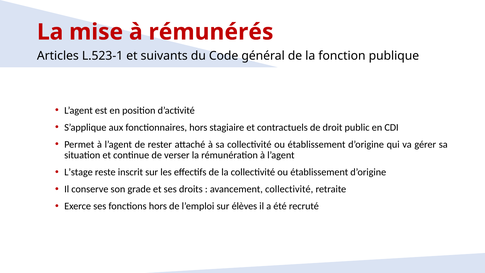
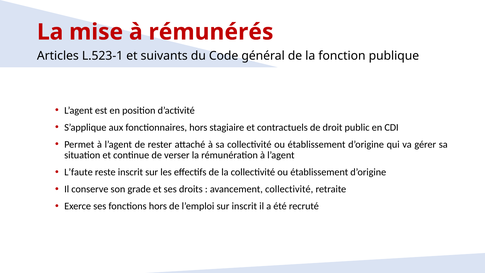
L’stage: L’stage -> L’faute (78, 172)
sur élèves: élèves -> inscrit (244, 206)
